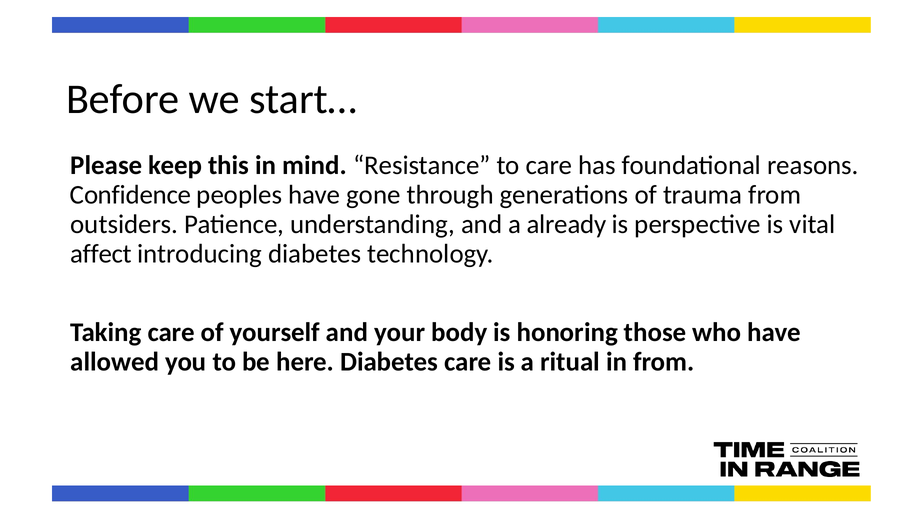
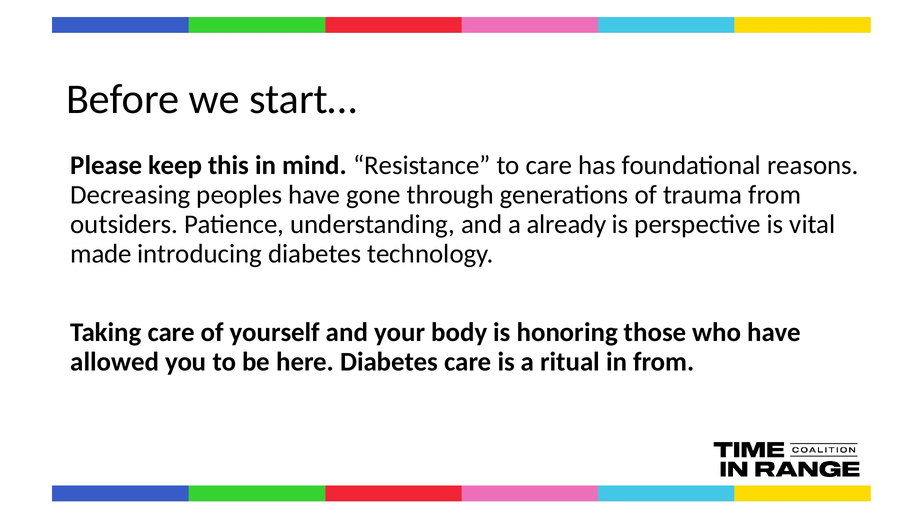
Confidence: Confidence -> Decreasing (130, 195)
affect: affect -> made (101, 254)
